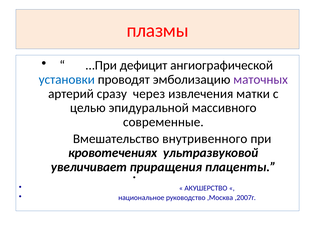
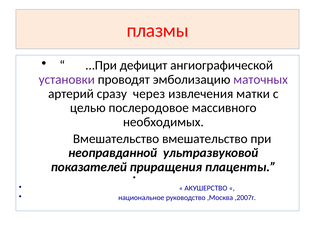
установки colour: blue -> purple (67, 80)
эпидуральной: эпидуральной -> послеродовое (149, 108)
современные: современные -> необходимых (163, 122)
Вмешательство внутривенного: внутривенного -> вмешательство (205, 139)
кровотечениях: кровотечениях -> неоправданной (113, 153)
увеличивает: увеличивает -> показателей (89, 167)
